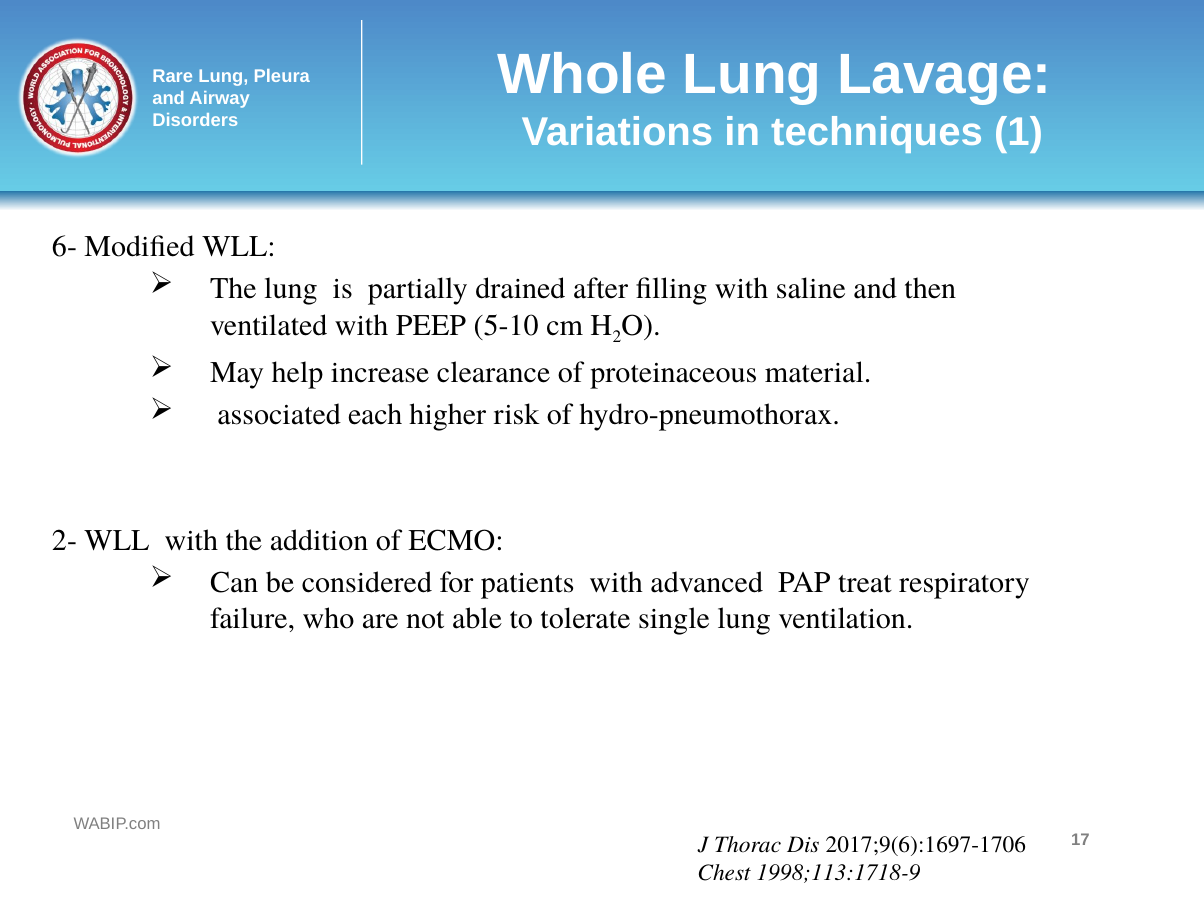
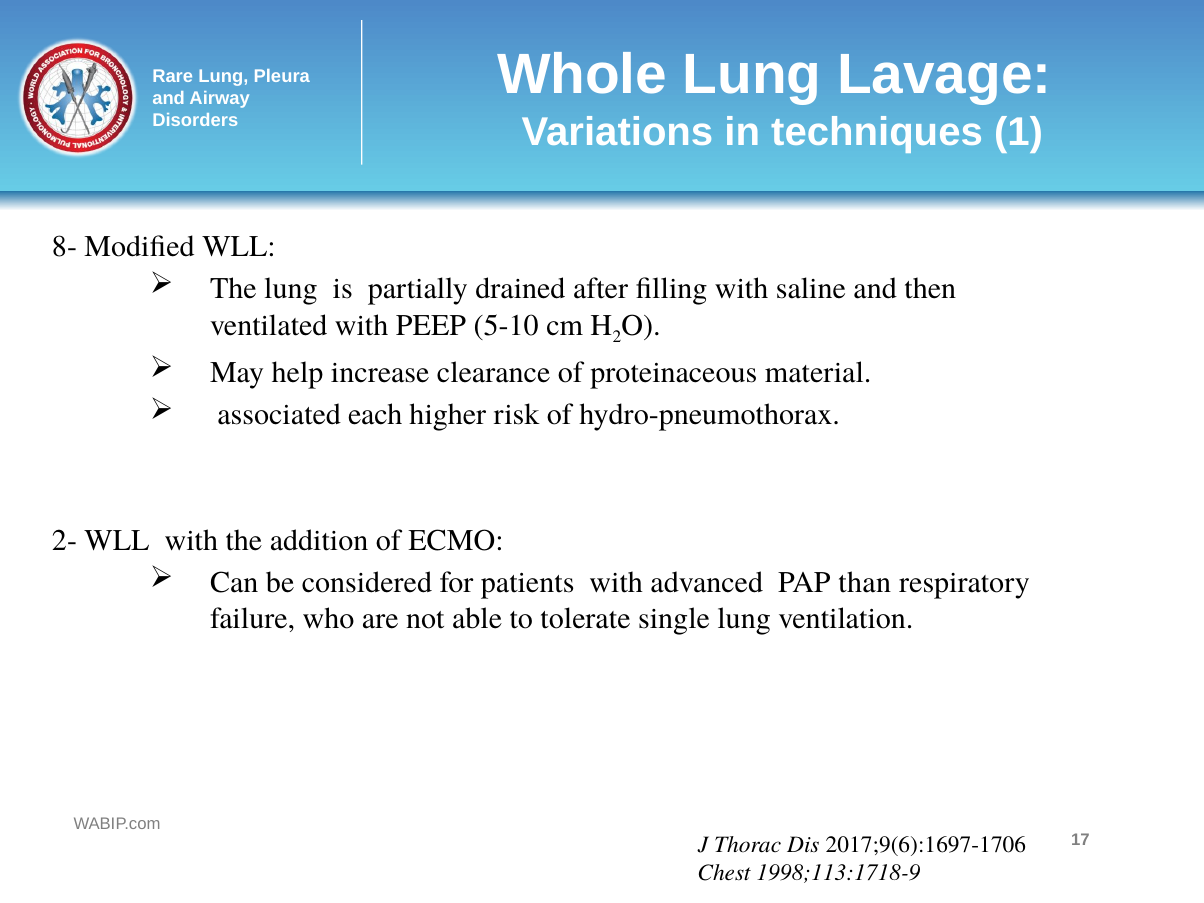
6-: 6- -> 8- (65, 247)
treat: treat -> than (865, 583)
